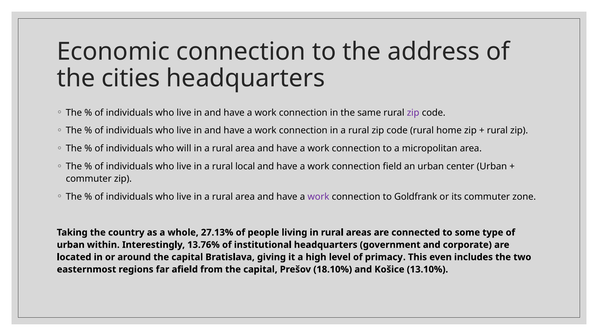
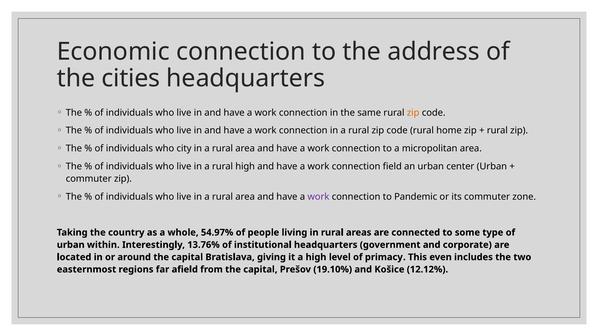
zip colour: purple -> orange (413, 113)
will: will -> city (184, 149)
rural local: local -> high (245, 167)
Goldfrank: Goldfrank -> Pandemic (416, 197)
27.13%: 27.13% -> 54.97% (217, 233)
18.10%: 18.10% -> 19.10% (333, 270)
13.10%: 13.10% -> 12.12% (427, 270)
